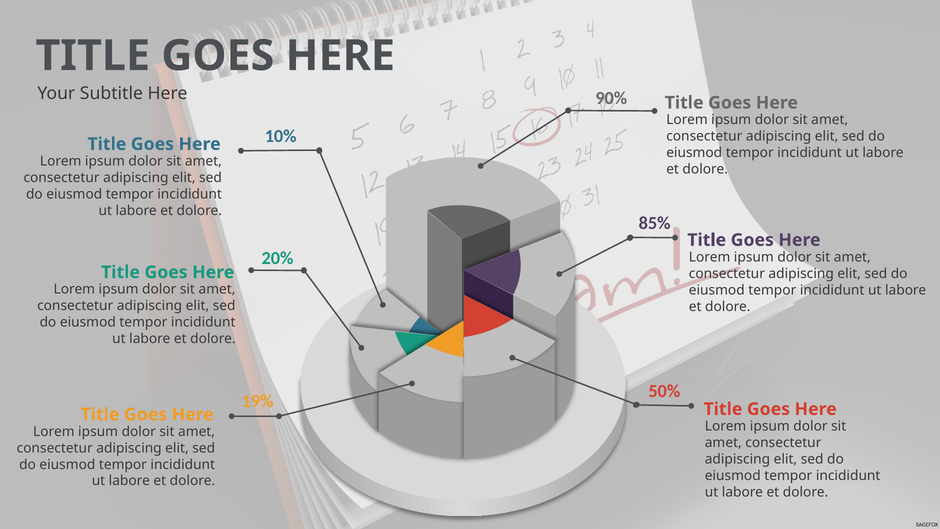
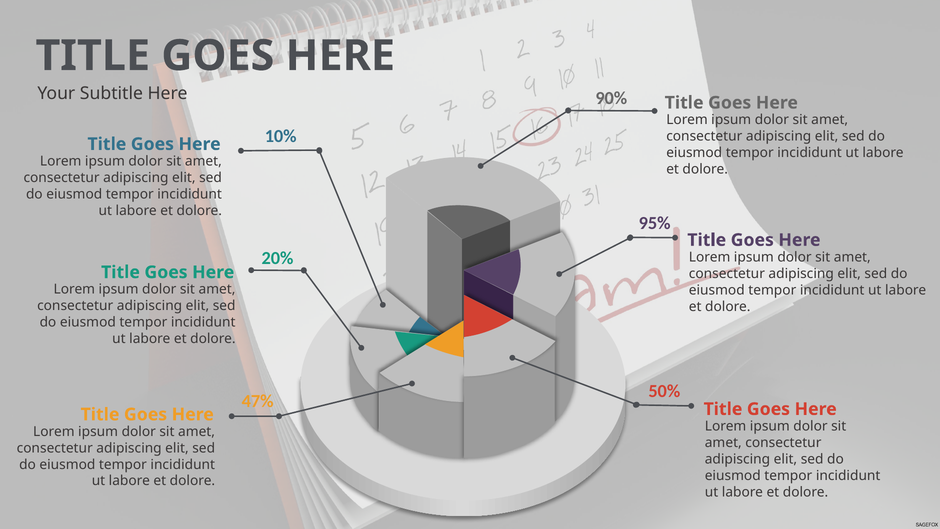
85%: 85% -> 95% (655, 223)
19%: 19% -> 47% (258, 401)
